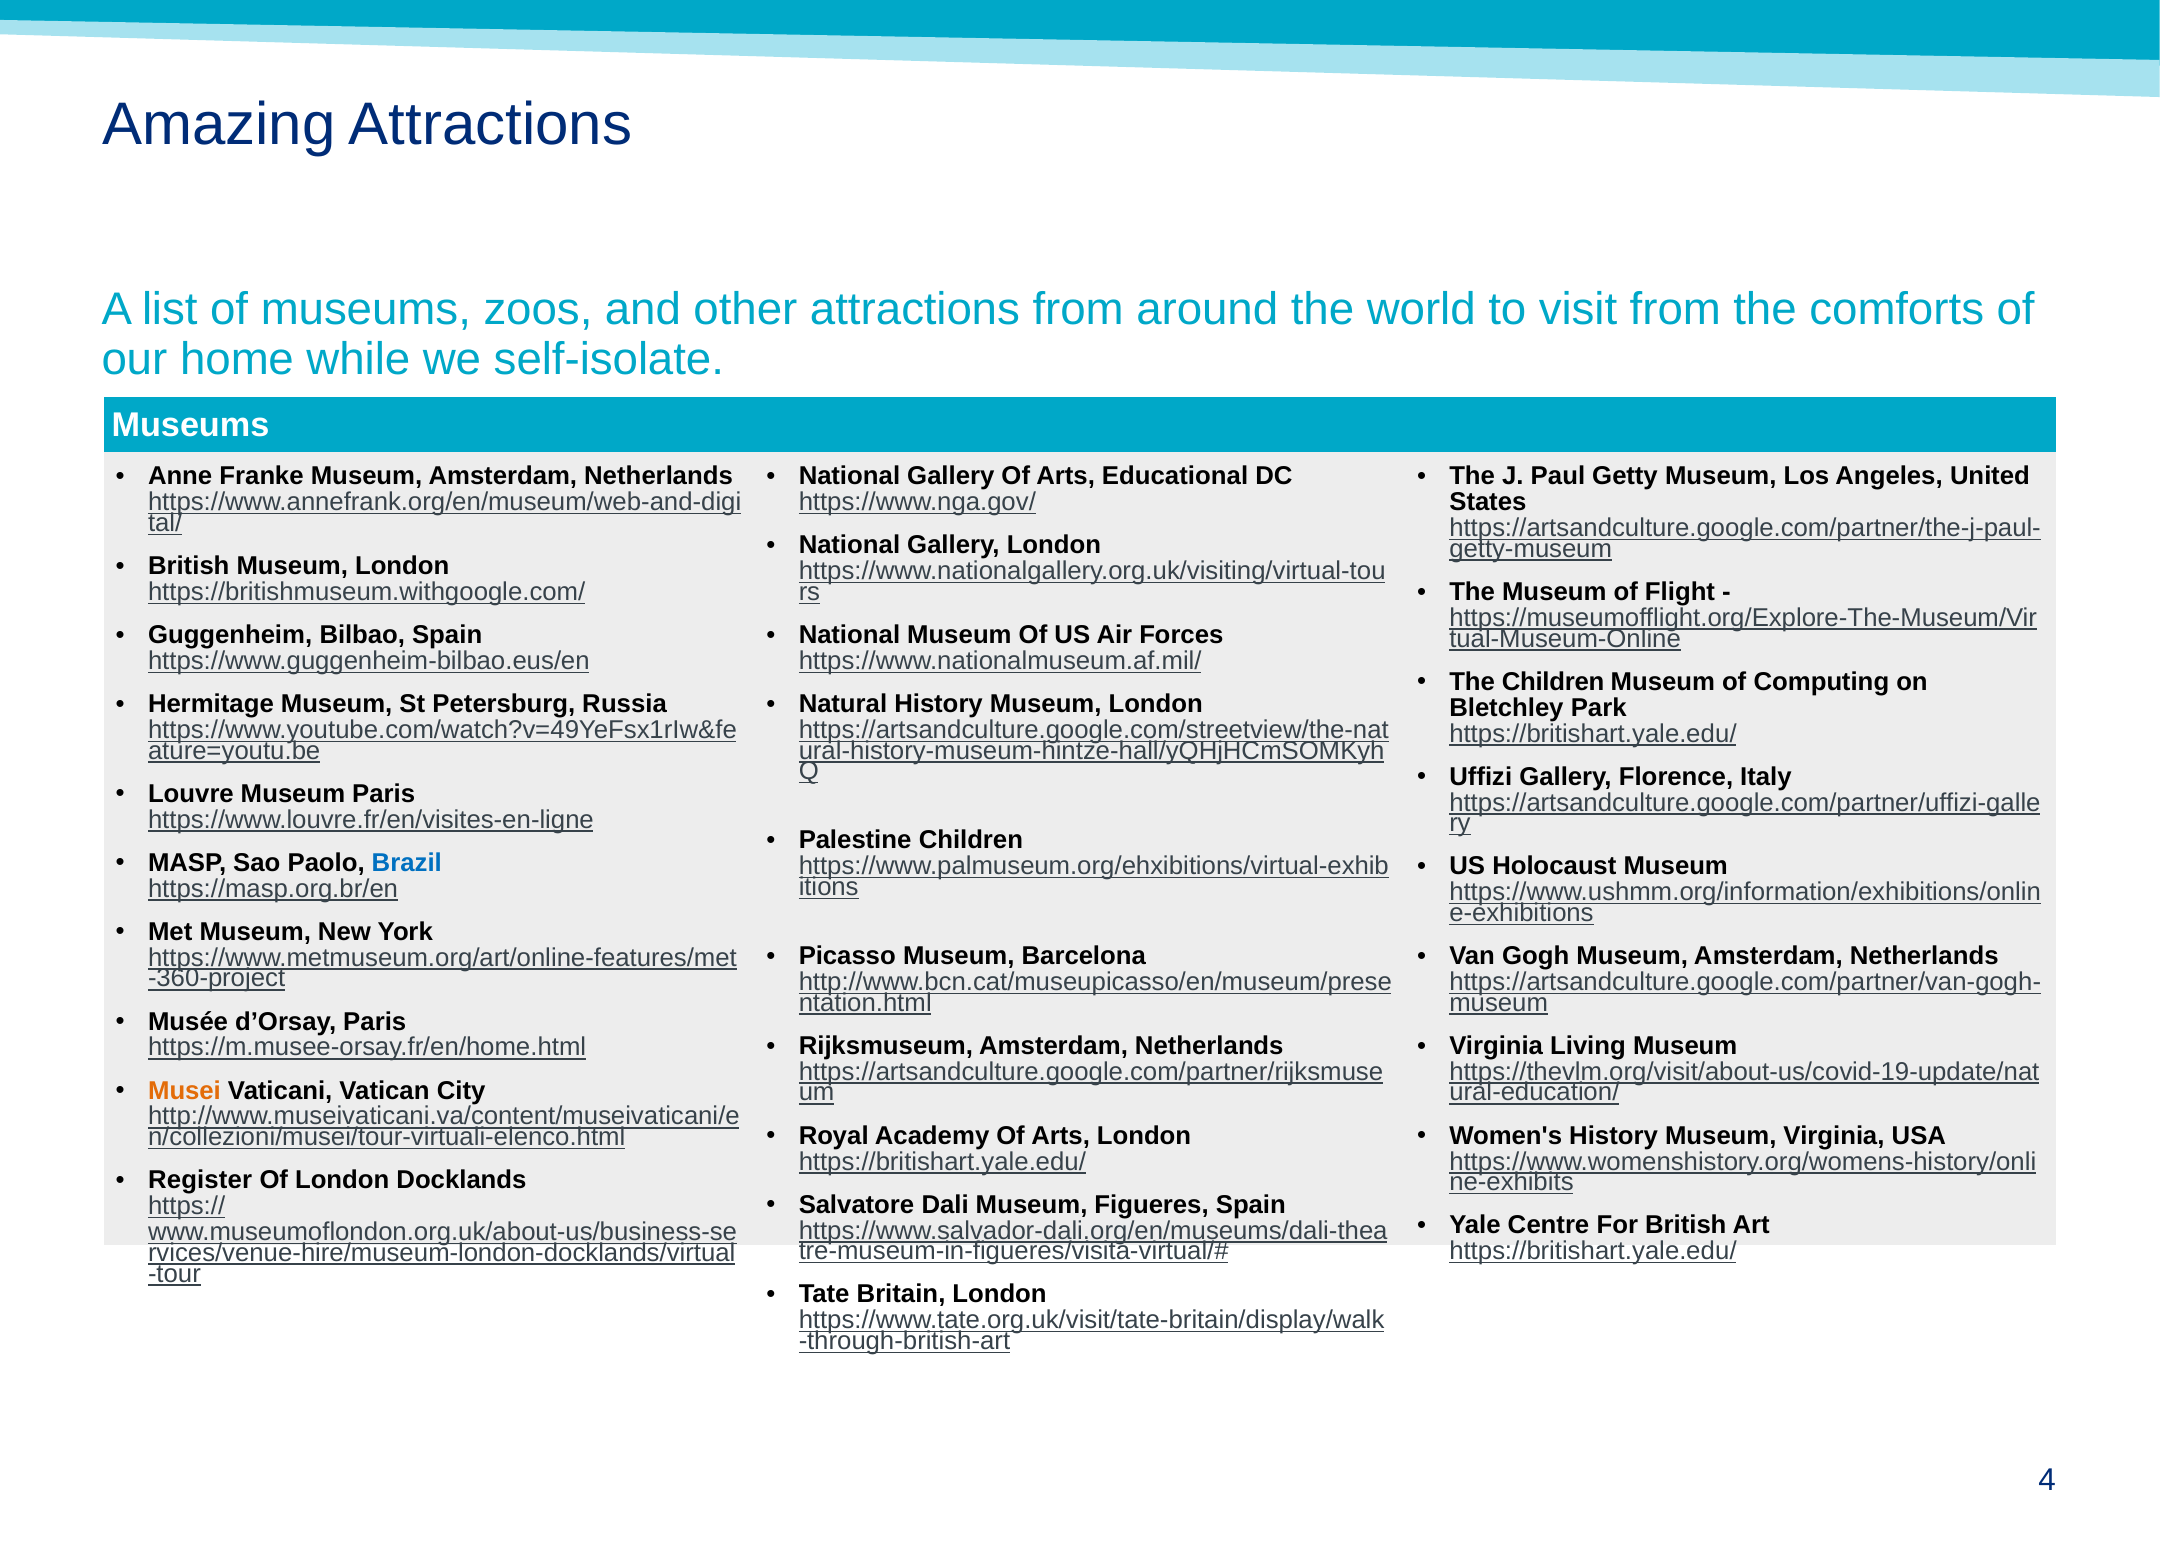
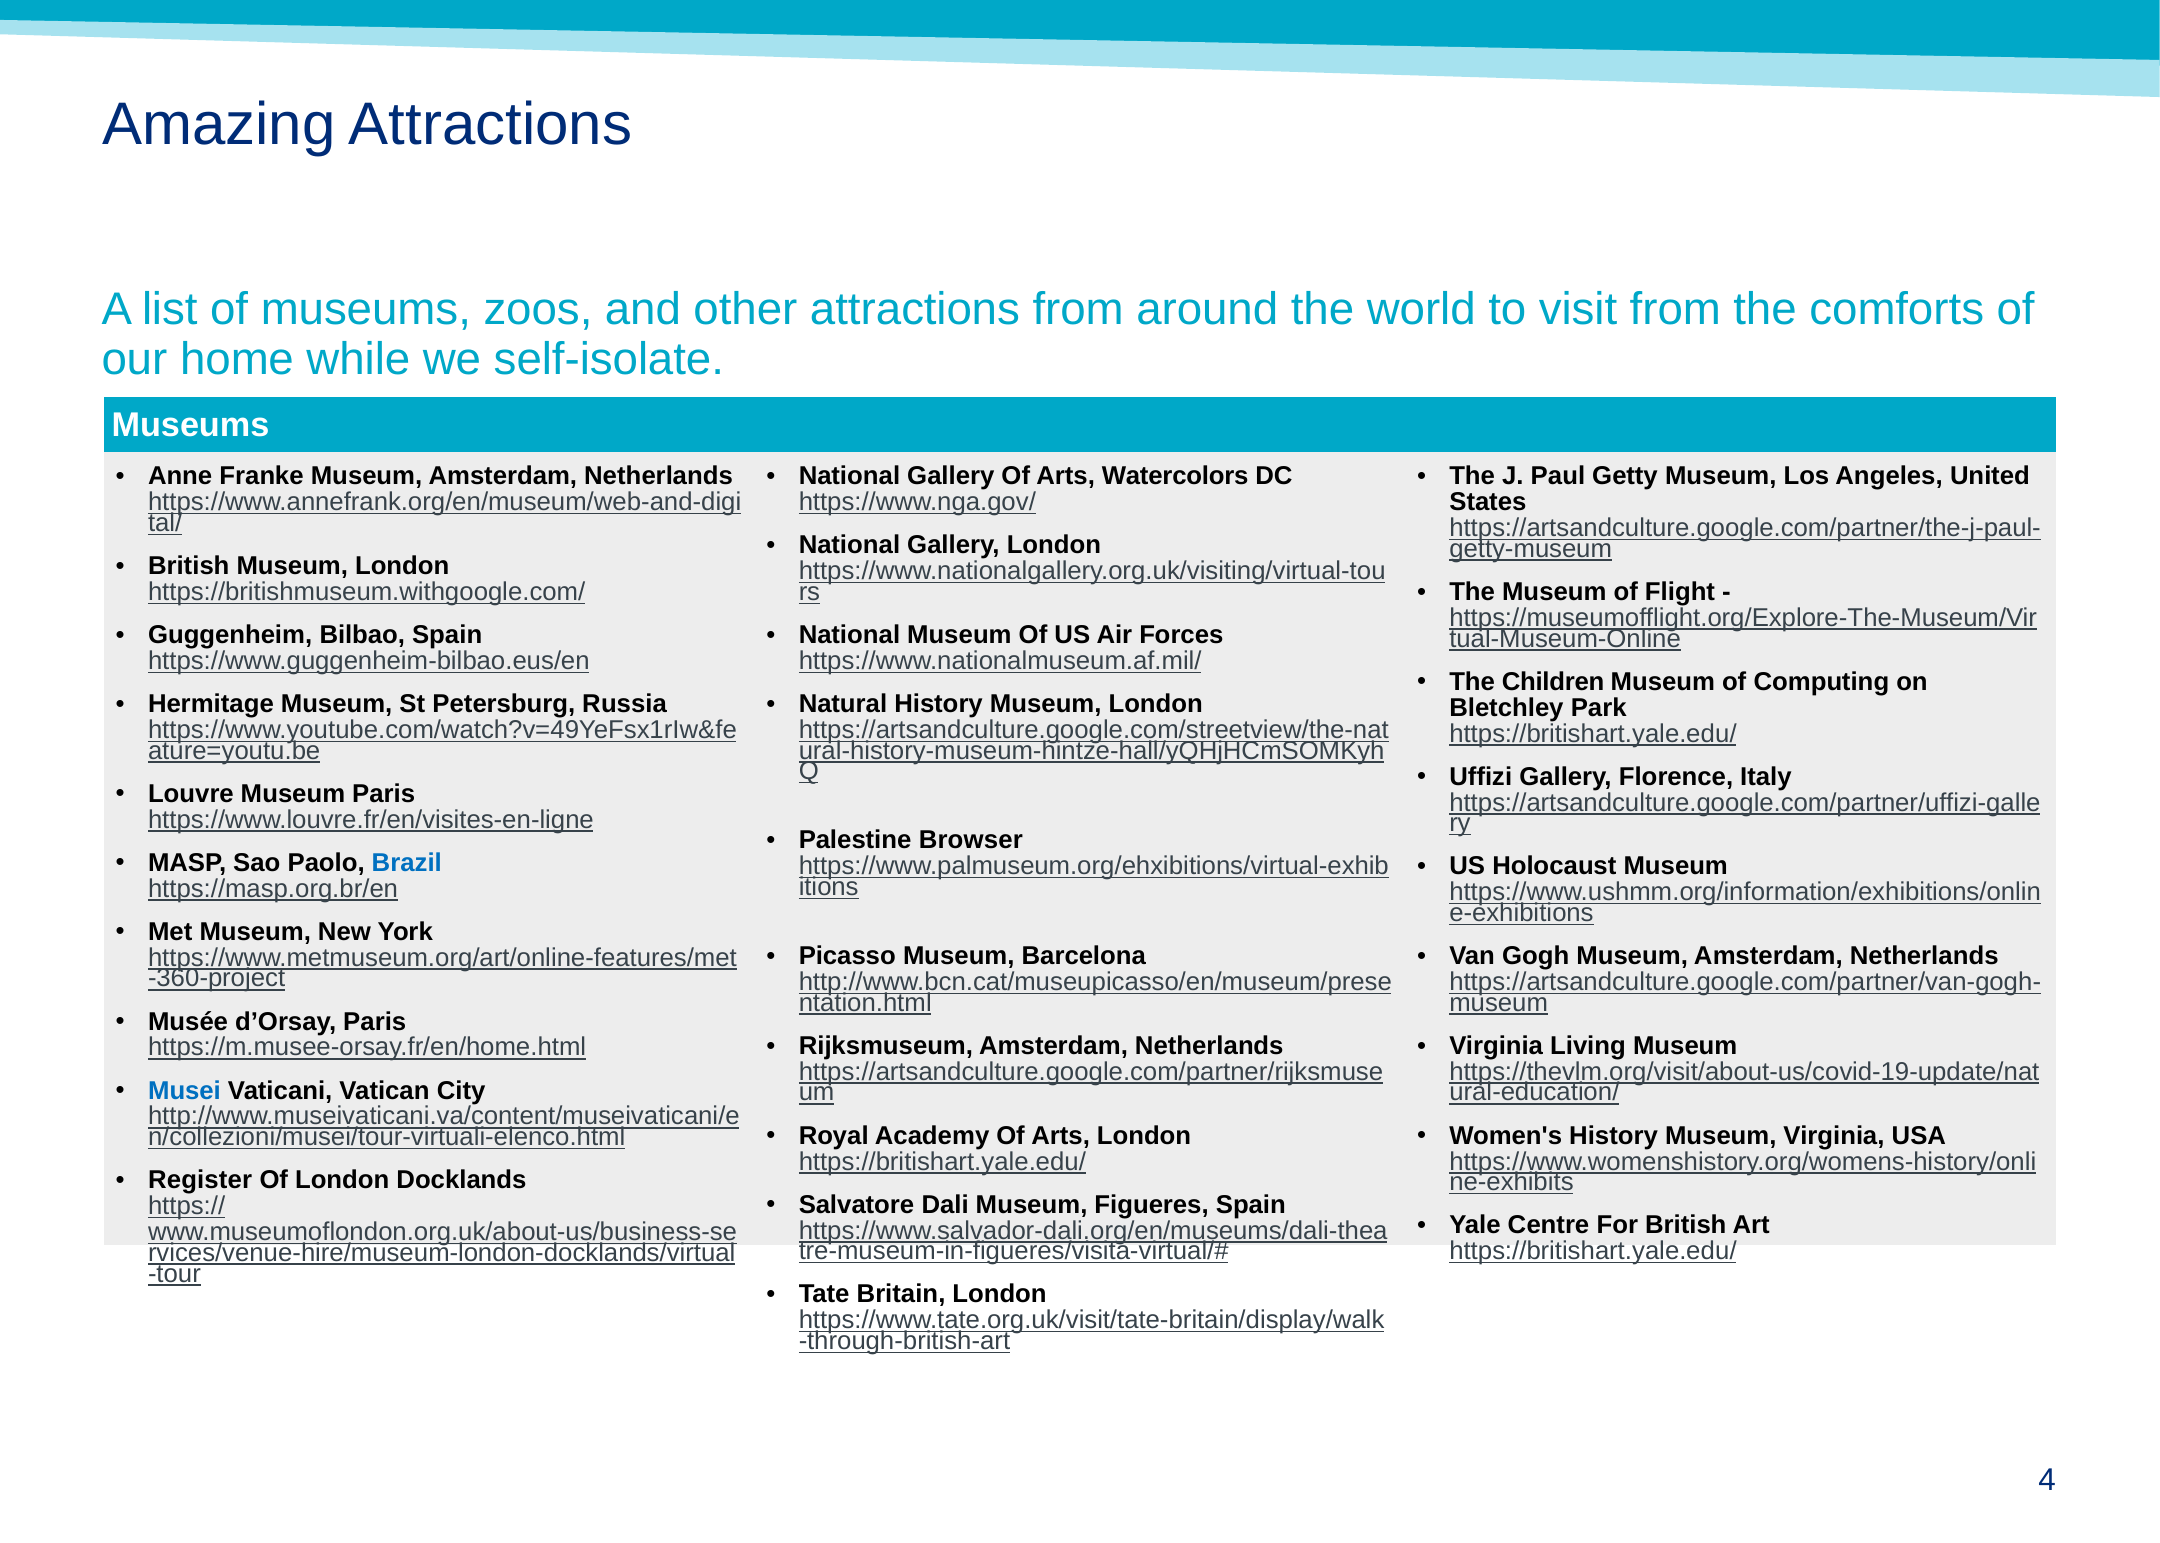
Educational: Educational -> Watercolors (1175, 476)
Palestine Children: Children -> Browser (971, 840)
Musei colour: orange -> blue (184, 1090)
